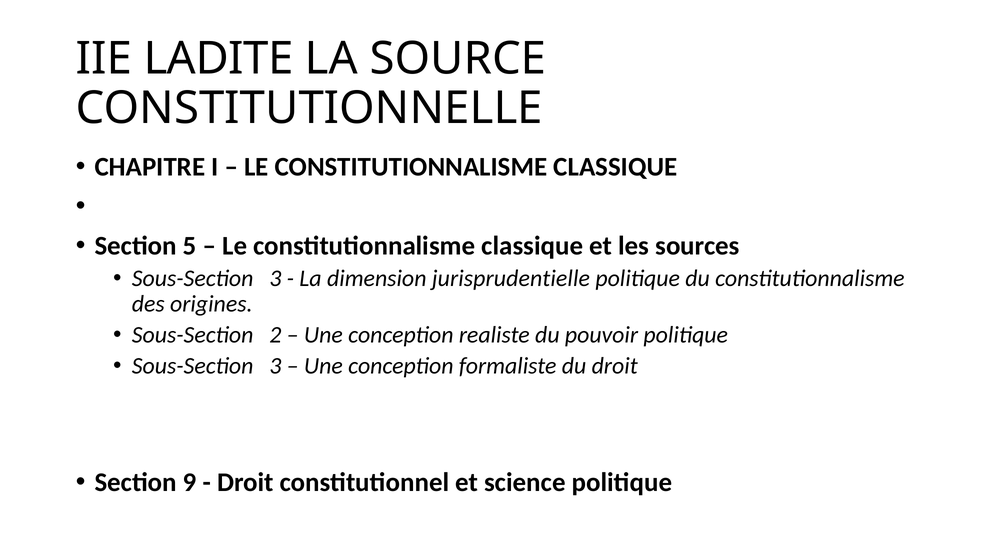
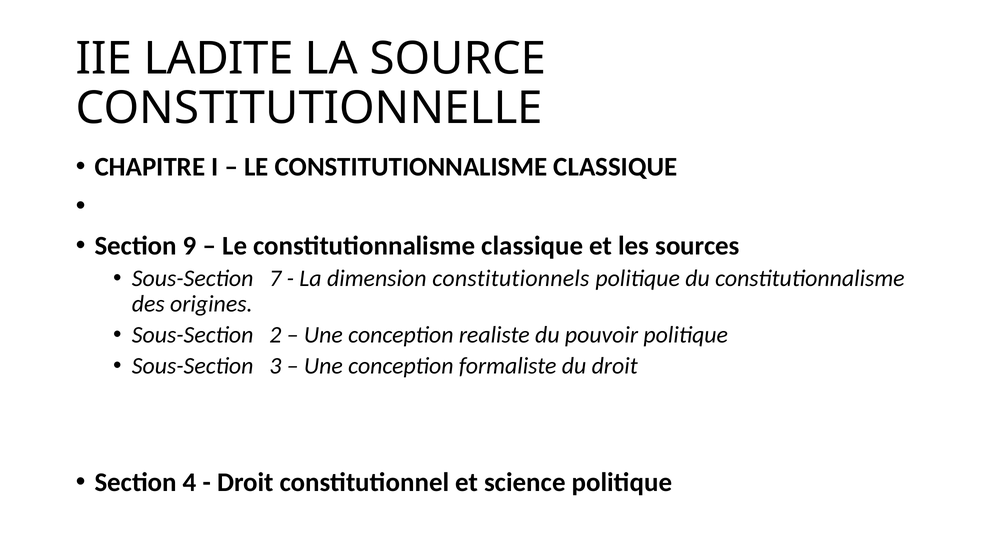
5: 5 -> 9 (190, 246)
3: 3 -> 7 (275, 279)
jurisprudentielle: jurisprudentielle -> constitutionnels (511, 279)
9: 9 -> 4 (190, 483)
